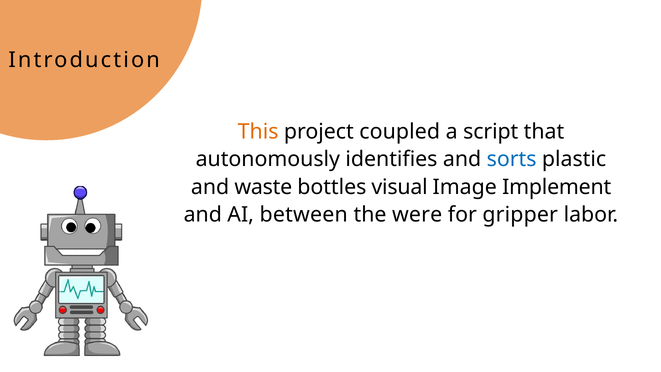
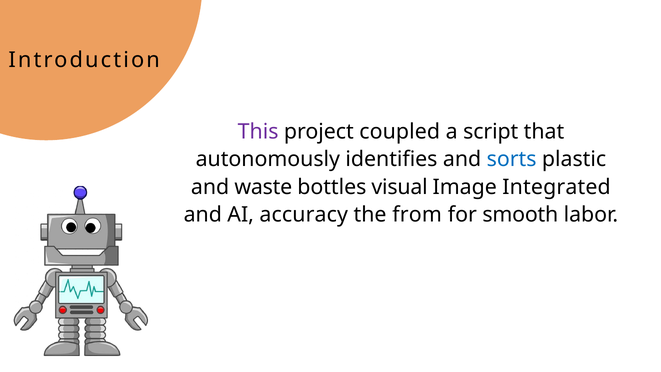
This colour: orange -> purple (258, 131)
Implement: Implement -> Integrated (557, 187)
between: between -> accuracy (304, 215)
were: were -> from (417, 215)
gripper: gripper -> smooth (520, 215)
